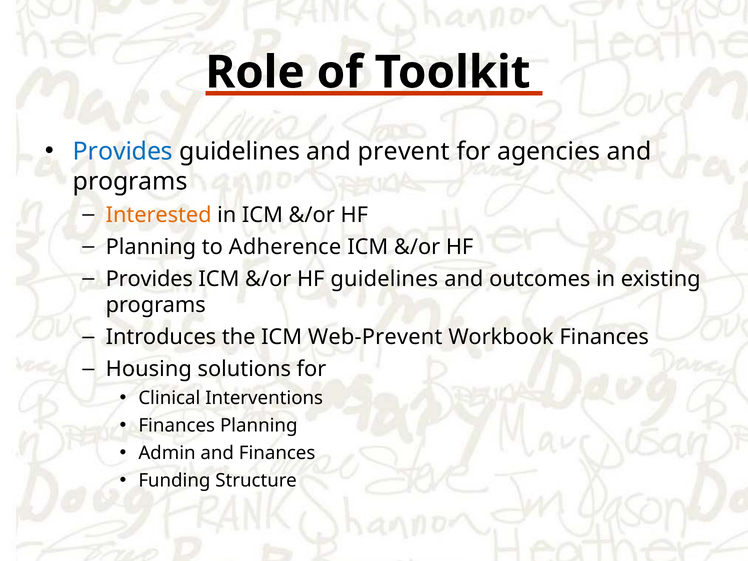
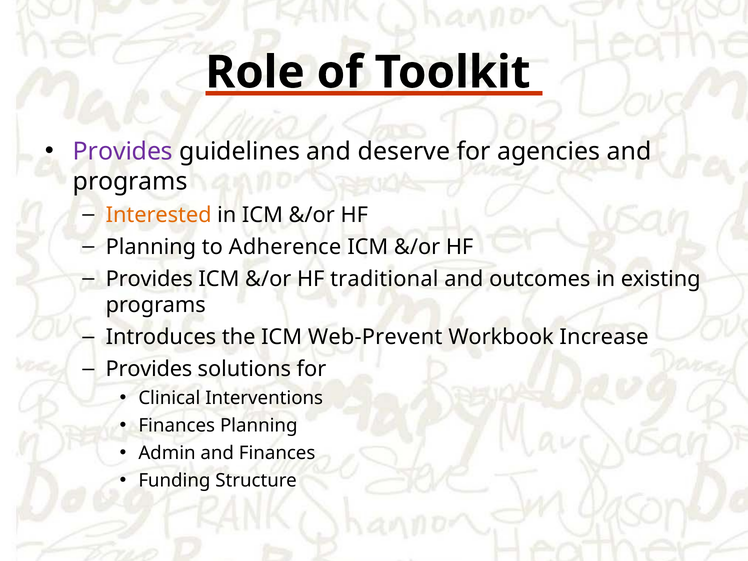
Provides colour: blue -> purple (123, 151)
prevent: prevent -> deserve (404, 151)
HF guidelines: guidelines -> traditional (384, 279)
Workbook Finances: Finances -> Increase (604, 337)
Housing: Housing -> Provides (149, 369)
